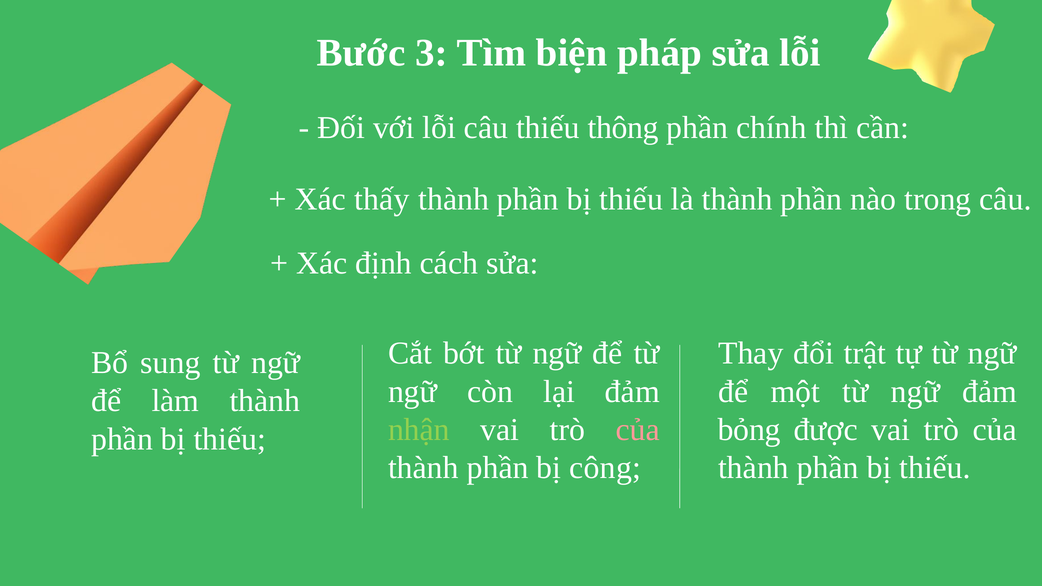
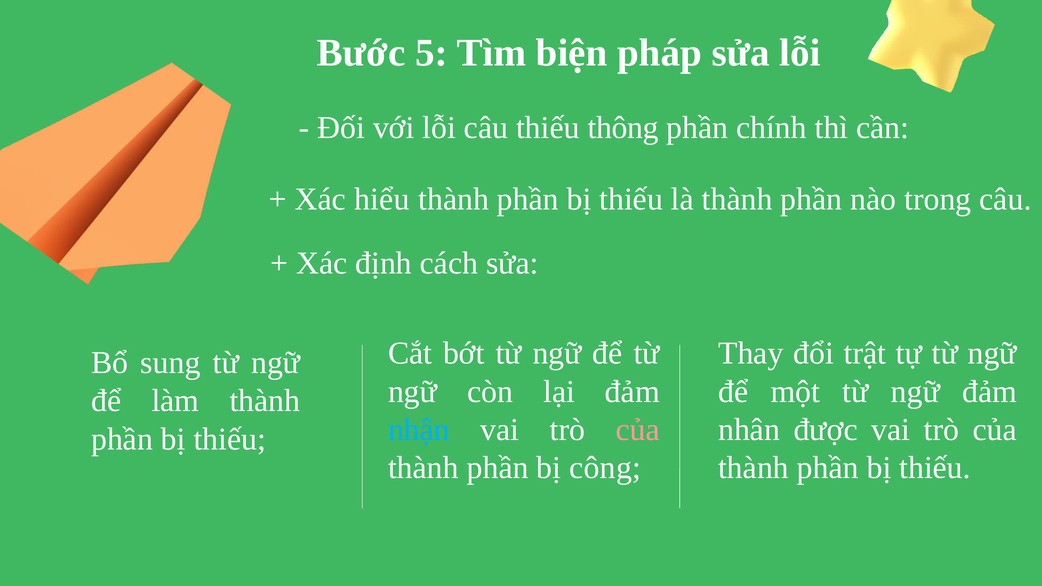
3: 3 -> 5 (431, 53)
thấy: thấy -> hiểu (382, 199)
nhận colour: light green -> light blue (419, 430)
bỏng: bỏng -> nhân (749, 430)
